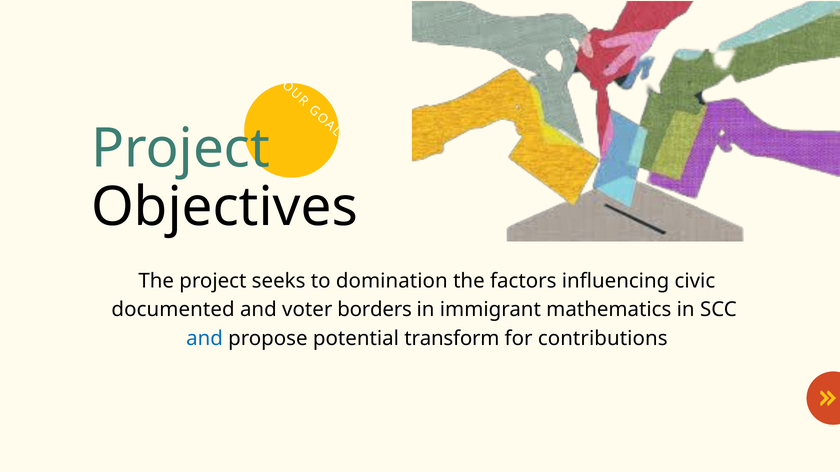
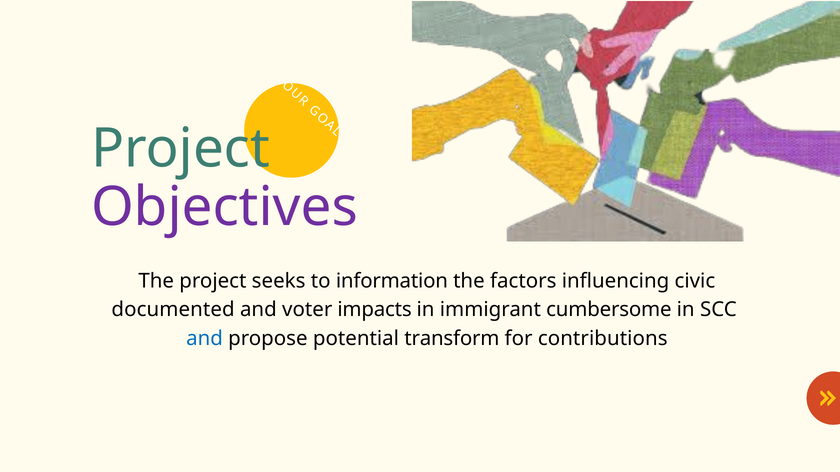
Objectives colour: black -> purple (224, 207)
domination: domination -> information (392, 281)
borders: borders -> impacts (375, 310)
mathematics: mathematics -> cumbersome (609, 310)
